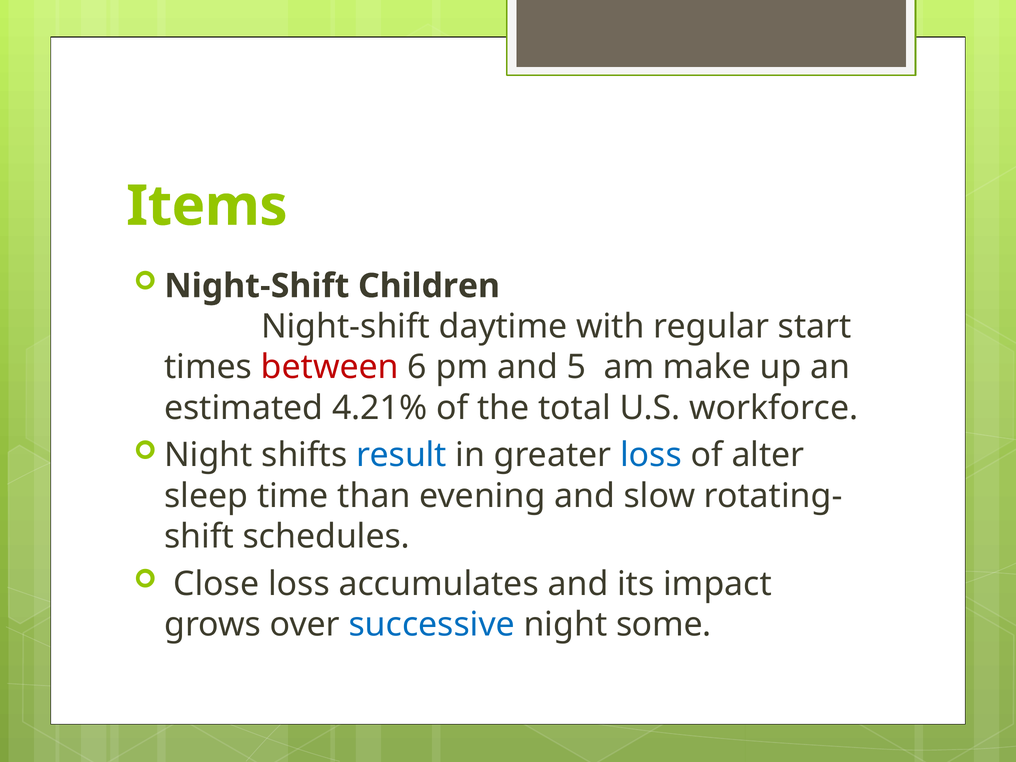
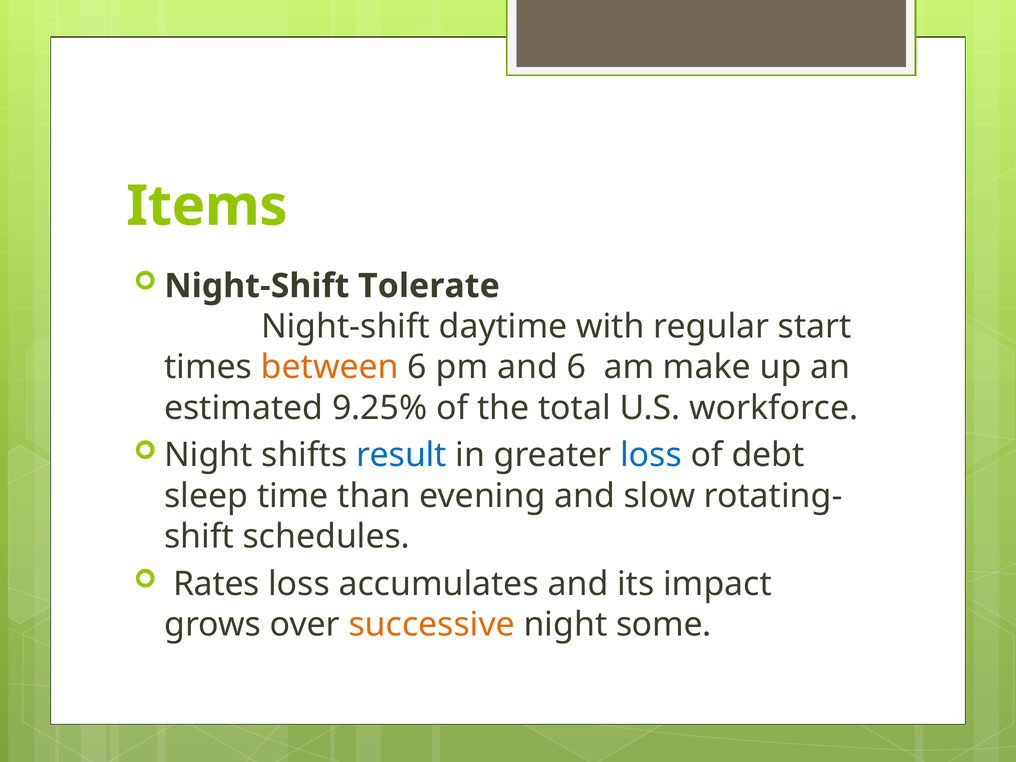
Children: Children -> Tolerate (429, 286)
between colour: red -> orange (330, 367)
and 5: 5 -> 6 (576, 367)
4.21%: 4.21% -> 9.25% (380, 408)
alter: alter -> debt (768, 455)
Close: Close -> Rates (216, 584)
successive colour: blue -> orange (432, 625)
